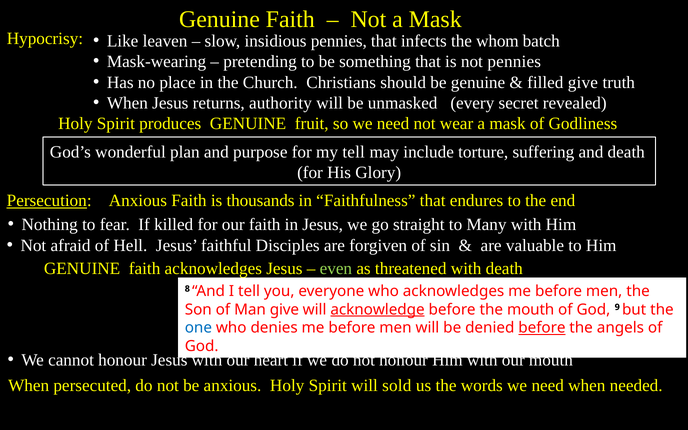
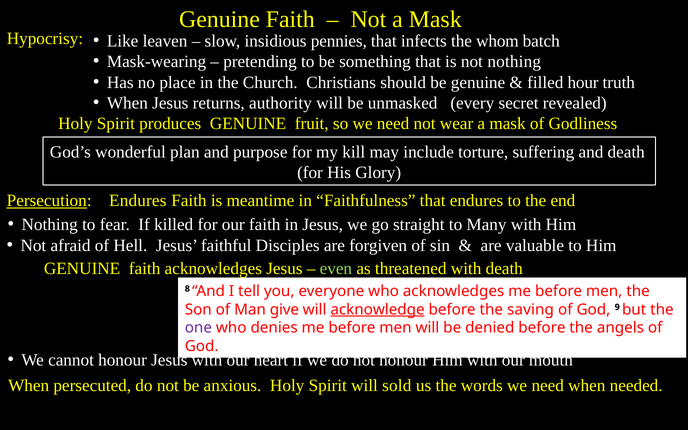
not pennies: pennies -> nothing (514, 62)
filled give: give -> hour (583, 82)
my tell: tell -> kill (354, 152)
Persecution Anxious: Anxious -> Endures (138, 201)
thousands: thousands -> meantime (260, 201)
the mouth: mouth -> saving (531, 310)
one colour: blue -> purple (198, 328)
before underline: present -> none (542, 328)
